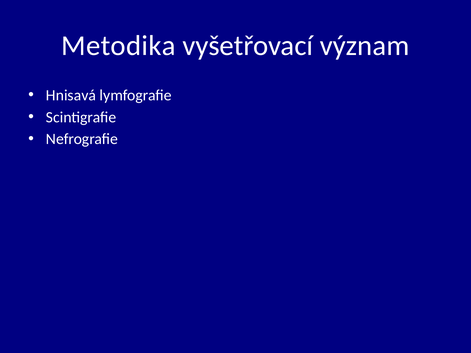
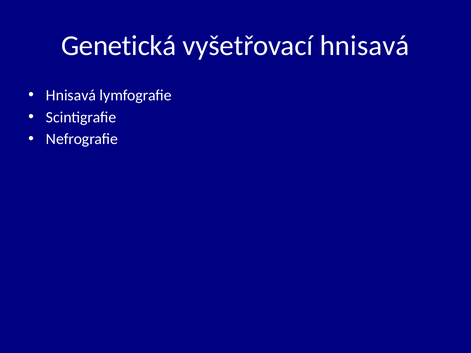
Metodika: Metodika -> Genetická (119, 46)
vyšetřovací význam: význam -> hnisavá (364, 46)
